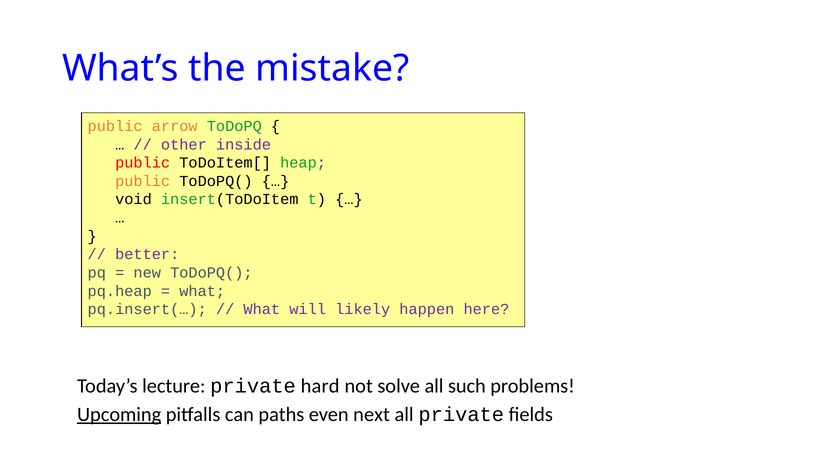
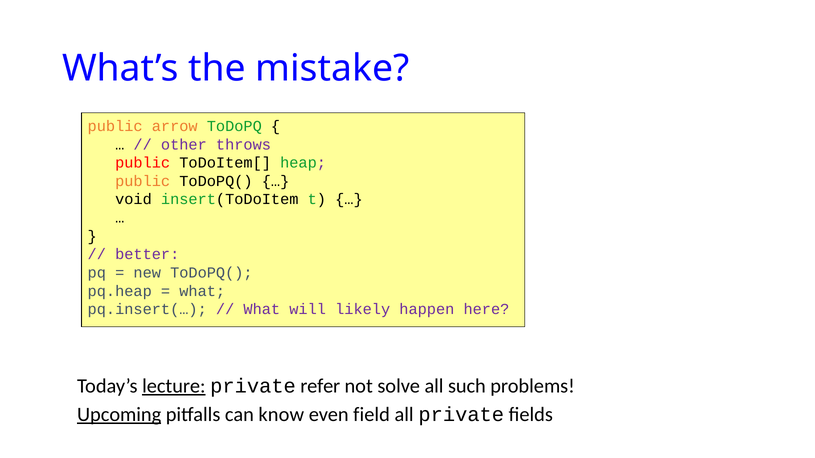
inside: inside -> throws (243, 145)
lecture underline: none -> present (174, 386)
hard: hard -> refer (320, 386)
paths: paths -> know (281, 415)
next: next -> field (372, 415)
